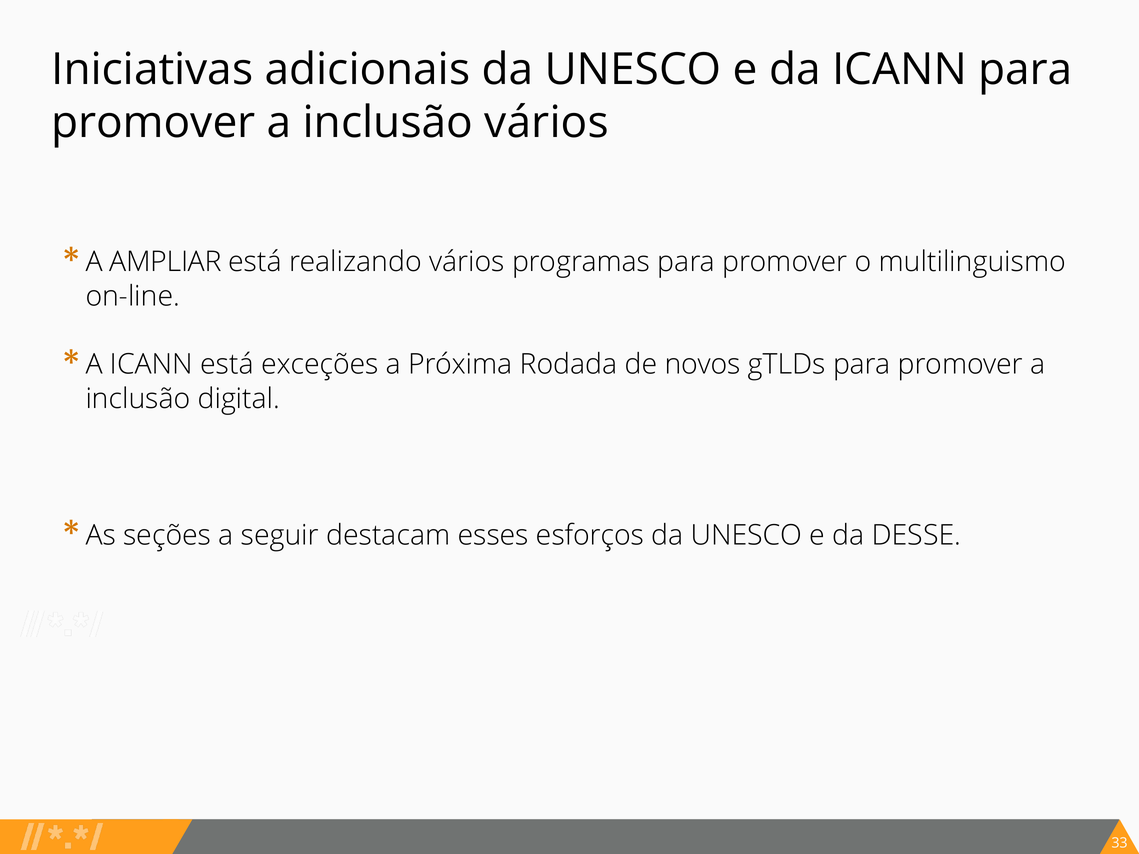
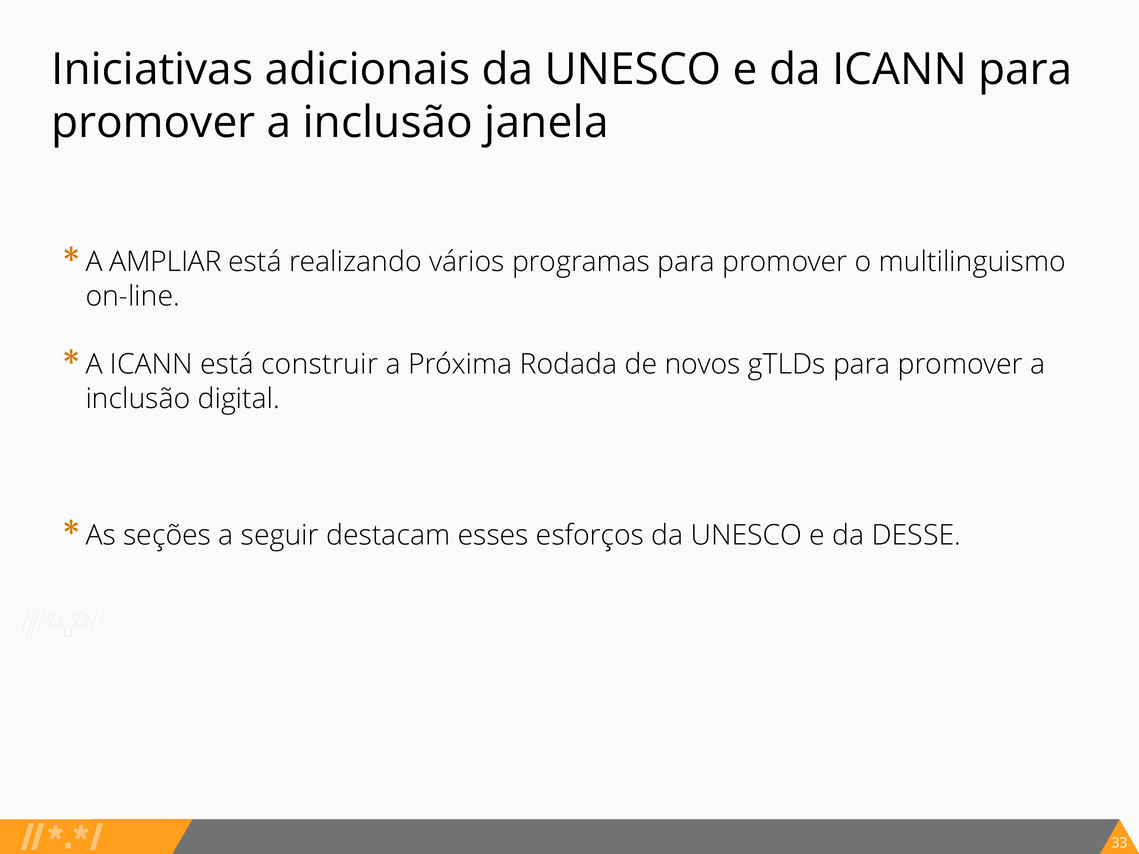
inclusão vários: vários -> janela (547, 123)
exceções: exceções -> construir (320, 365)
